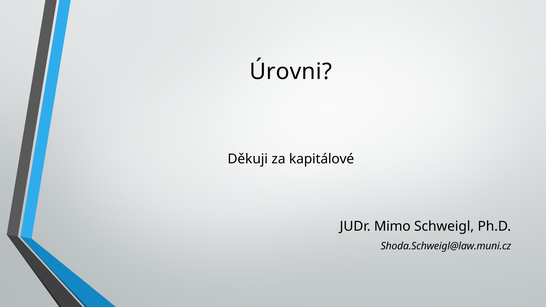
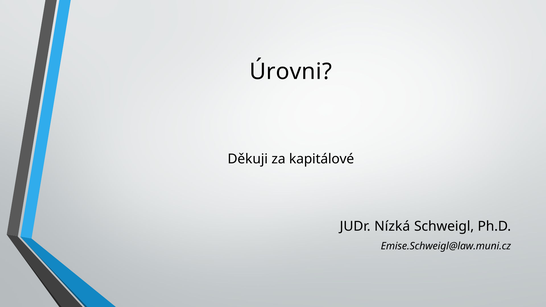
Mimo: Mimo -> Nízká (392, 227)
Shoda.Schweigl@law.muni.cz: Shoda.Schweigl@law.muni.cz -> Emise.Schweigl@law.muni.cz (446, 246)
